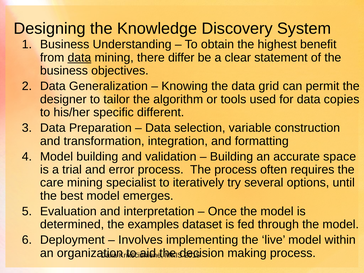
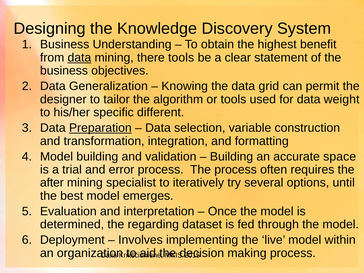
there differ: differ -> tools (181, 58)
copies: copies -> weight (342, 99)
Preparation underline: none -> present (100, 128)
care: care -> after (52, 183)
examples: examples -> regarding (153, 224)
